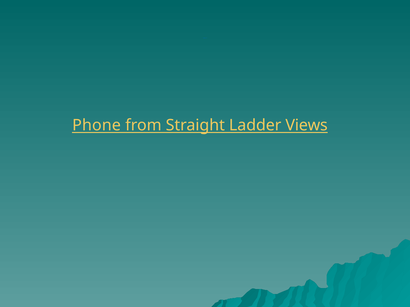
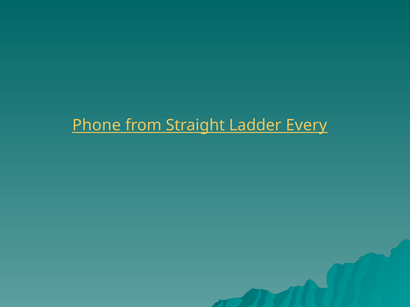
Views: Views -> Every (306, 125)
